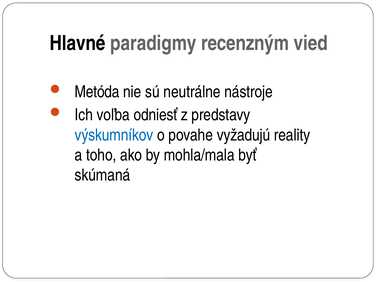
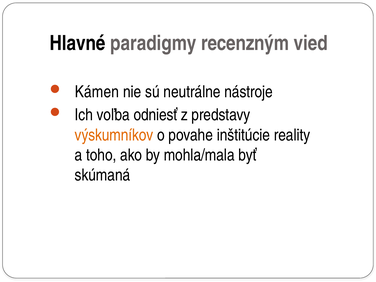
Metóda: Metóda -> Kámen (97, 92)
výskumníkov colour: blue -> orange (114, 135)
vyžadujú: vyžadujú -> inštitúcie (243, 135)
